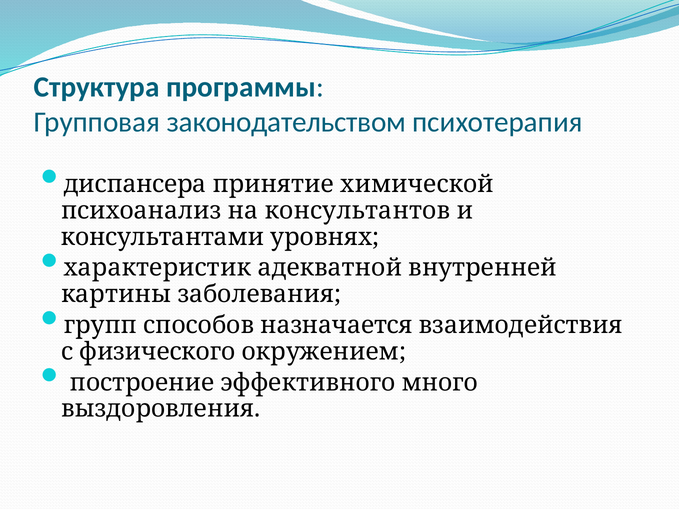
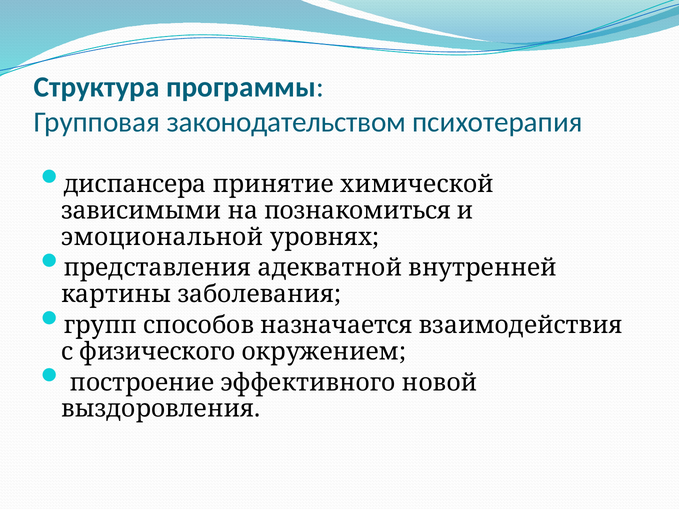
психоанализ: психоанализ -> зависимыми (141, 211)
консультантов: консультантов -> познакомиться (358, 211)
консультантами: консультантами -> эмоциональной (162, 237)
характеристик: характеристик -> представления (157, 268)
много: много -> новой (440, 383)
